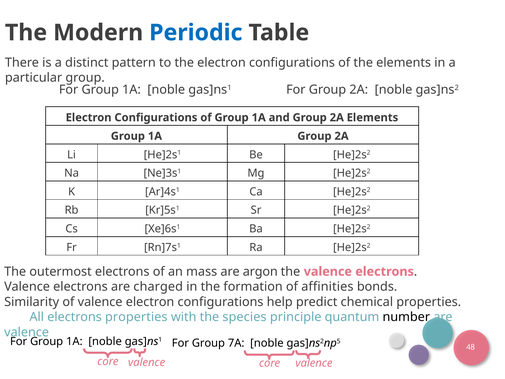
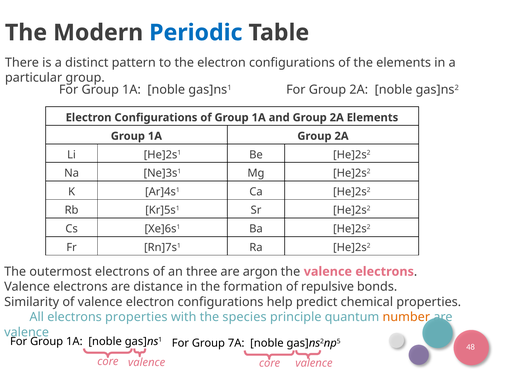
mass: mass -> three (202, 271)
charged: charged -> distance (158, 287)
affinities: affinities -> repulsive (327, 287)
number colour: black -> orange (406, 317)
